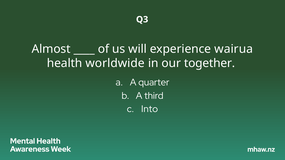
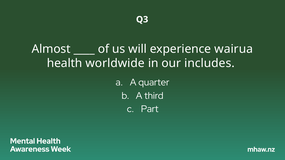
together: together -> includes (209, 63)
Into: Into -> Part (150, 109)
